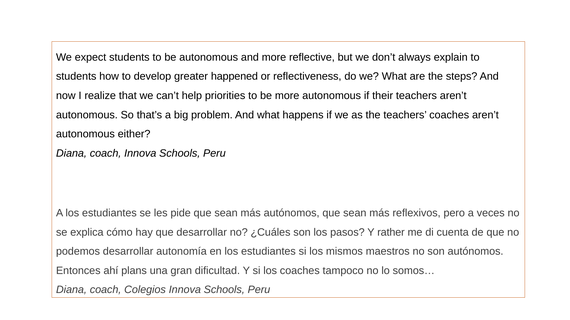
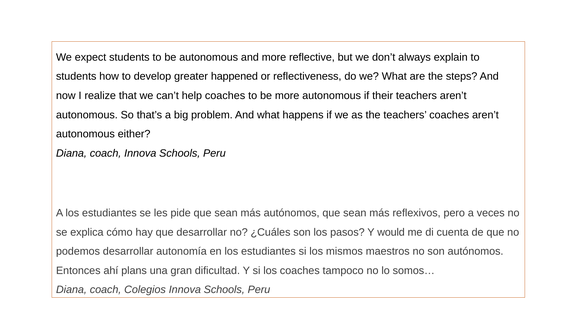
help priorities: priorities -> coaches (225, 96)
rather: rather -> would (391, 233)
